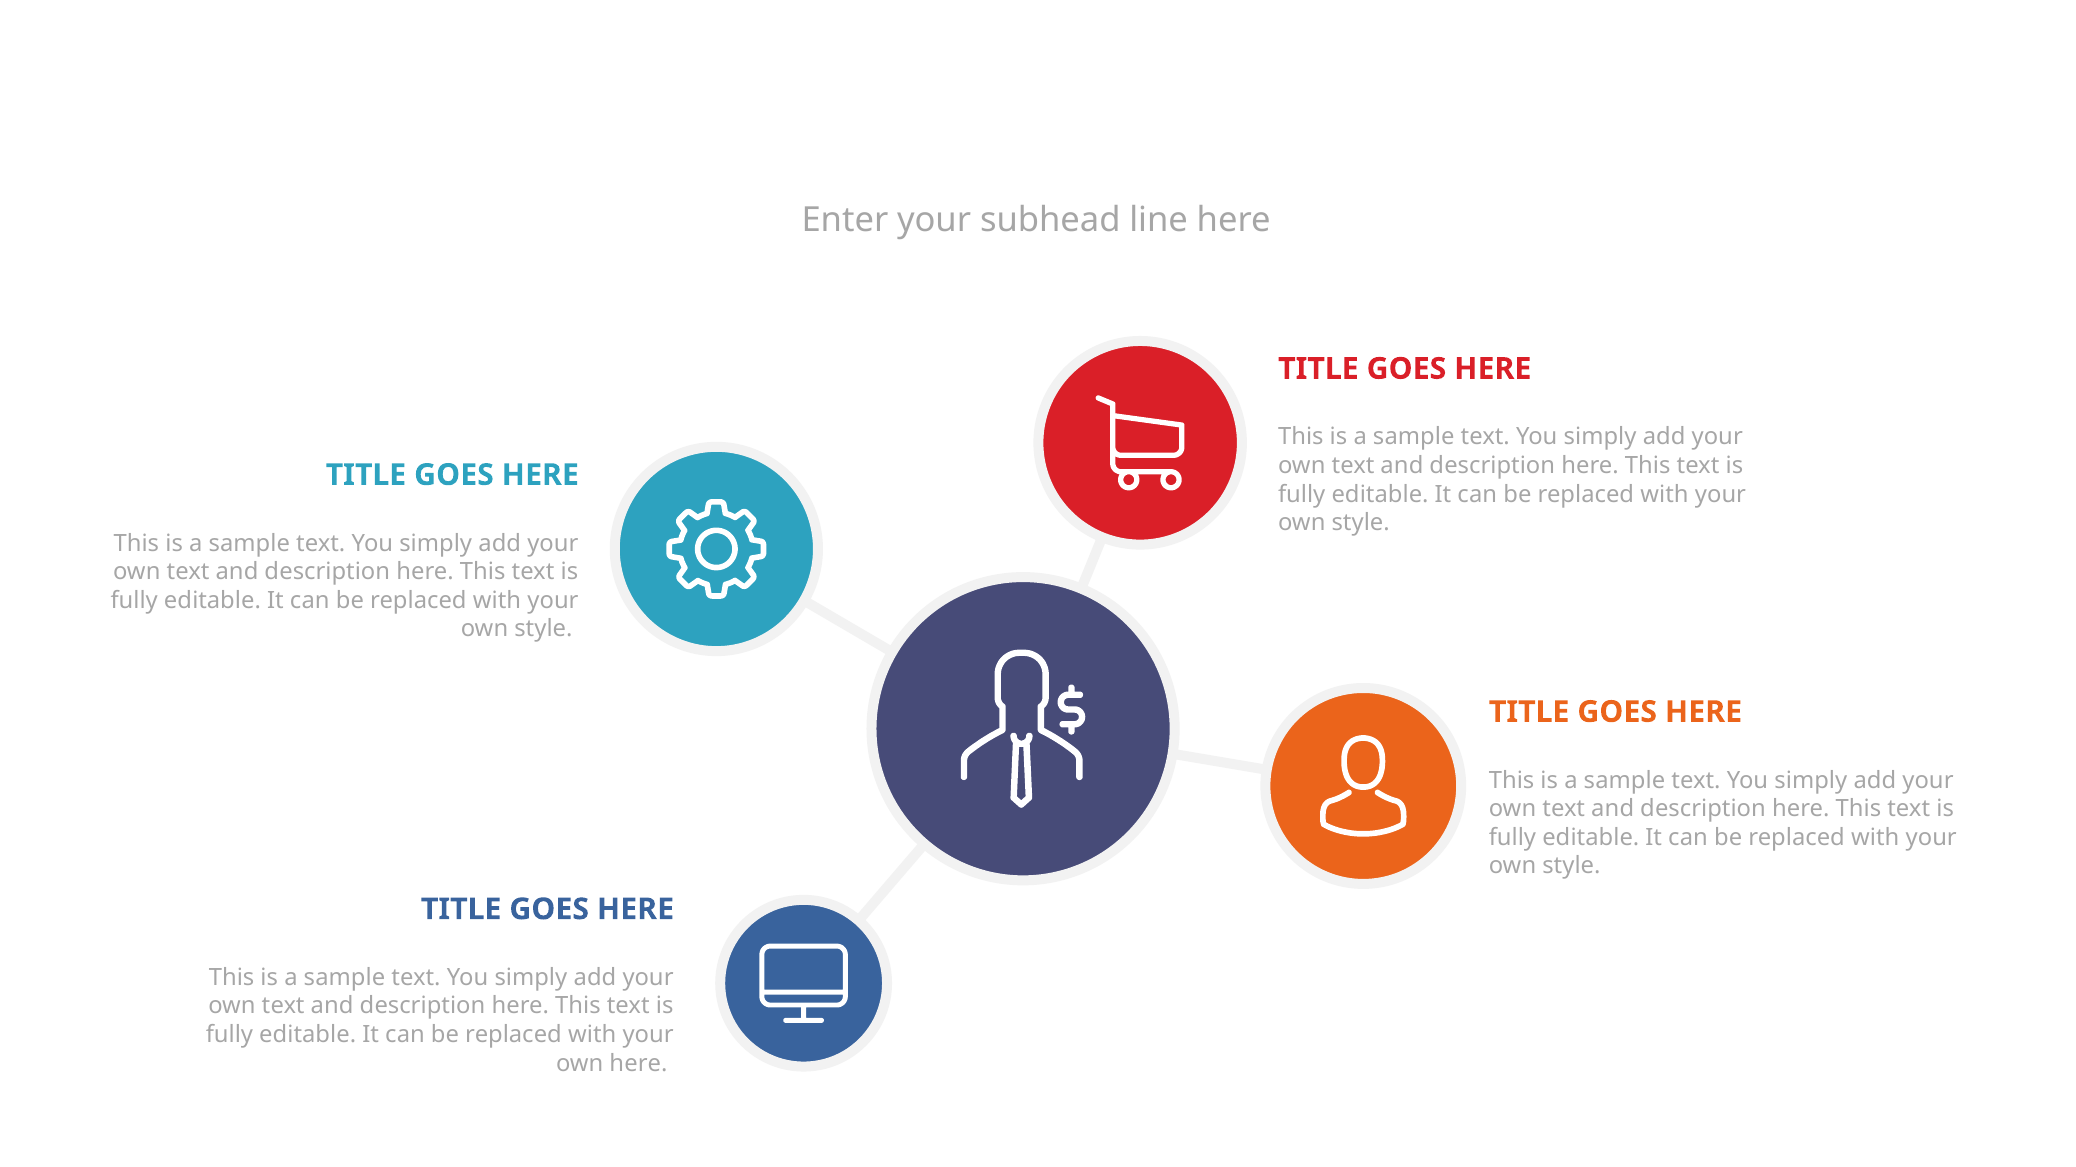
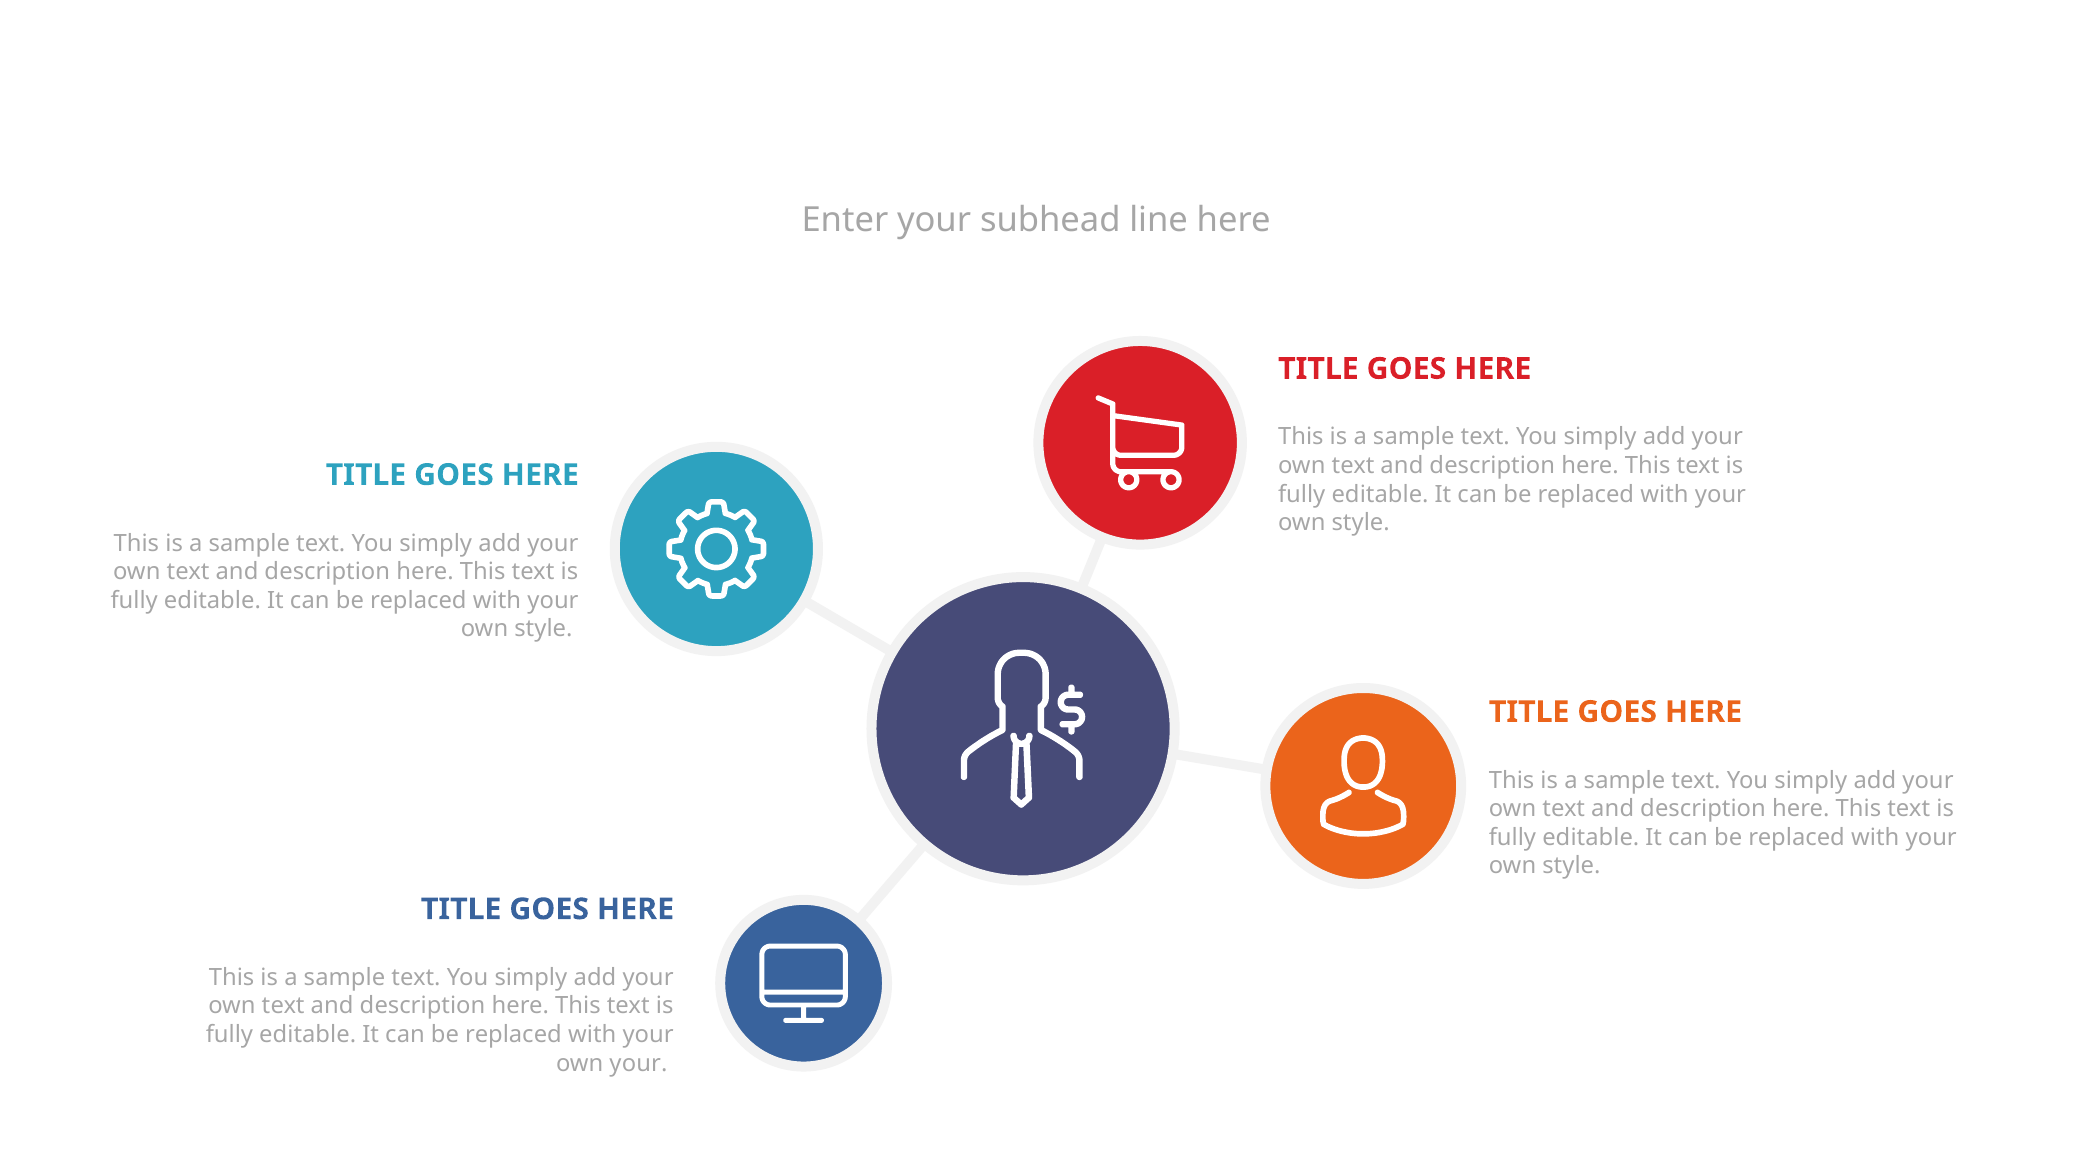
own here: here -> your (639, 1064)
